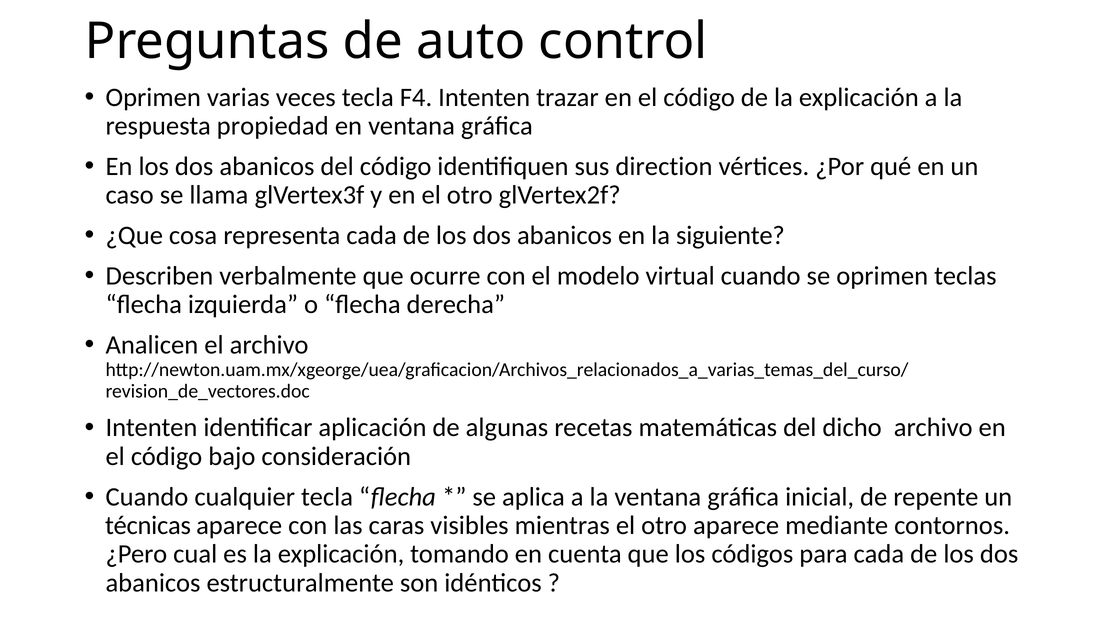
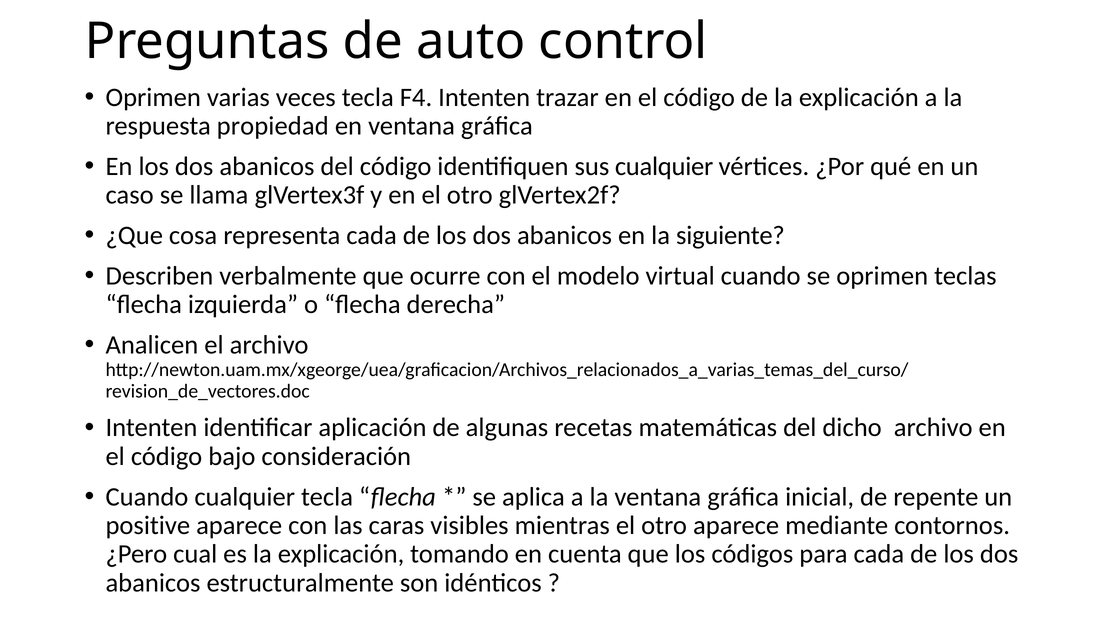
sus direction: direction -> cualquier (664, 166)
técnicas: técnicas -> positive (148, 525)
